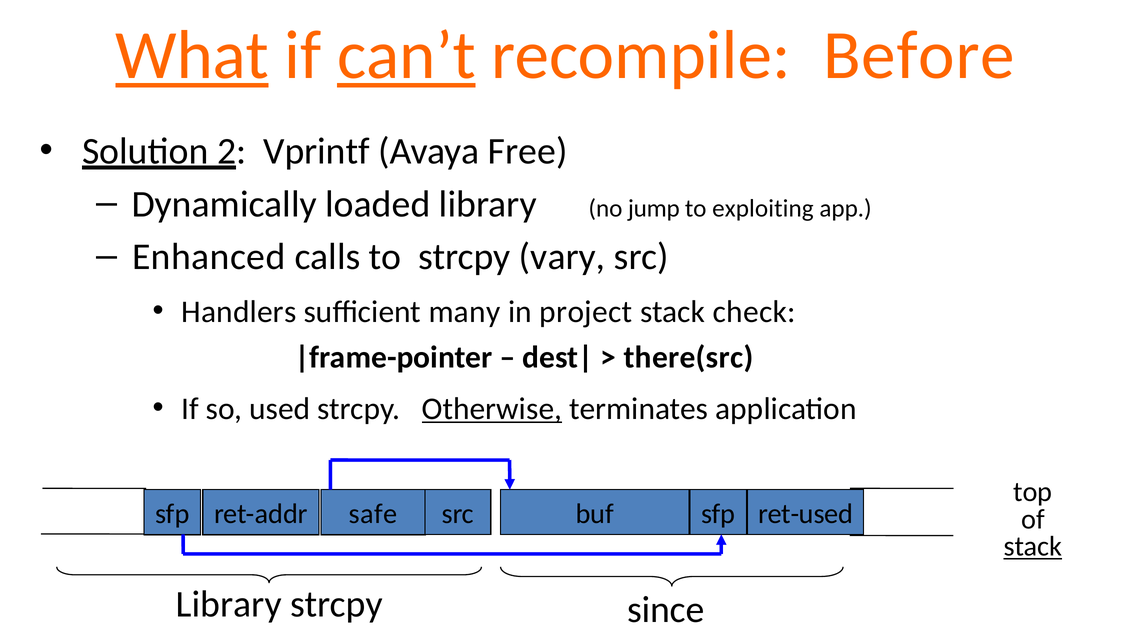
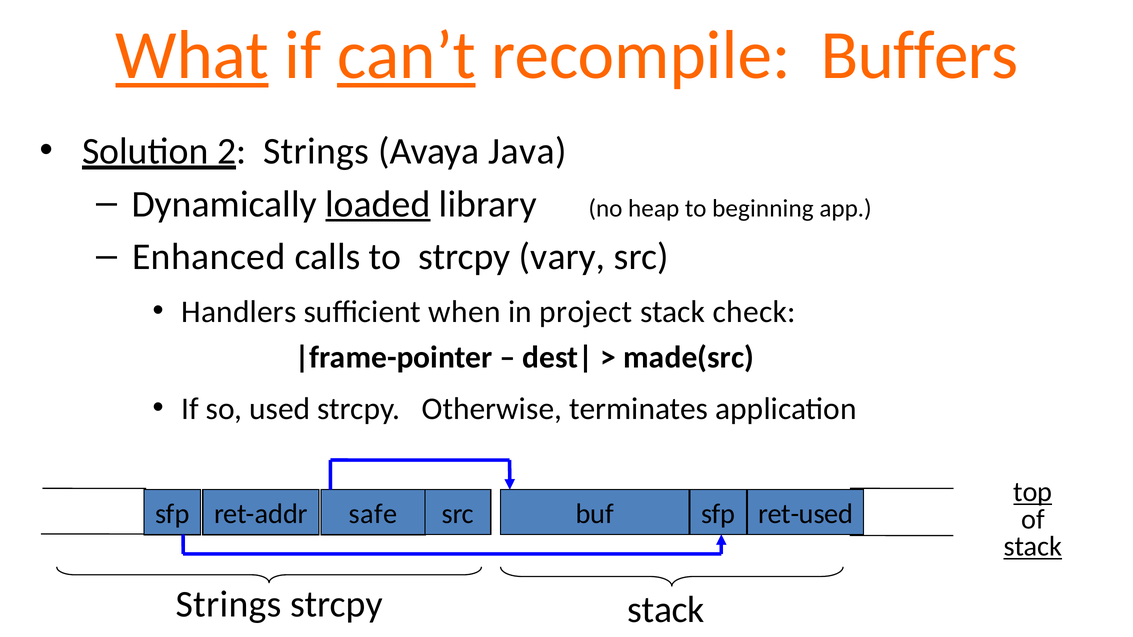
Before: Before -> Buffers (920, 56)
2 Vprintf: Vprintf -> Strings (316, 151)
Free: Free -> Java (527, 151)
loaded underline: none -> present (378, 204)
jump: jump -> heap (654, 208)
exploiting: exploiting -> beginning (763, 208)
many: many -> when (464, 312)
there(src: there(src -> made(src (689, 357)
Otherwise underline: present -> none (492, 409)
top underline: none -> present (1033, 492)
Library: Library -> Strings (229, 604)
strcpy since: since -> stack (666, 610)
